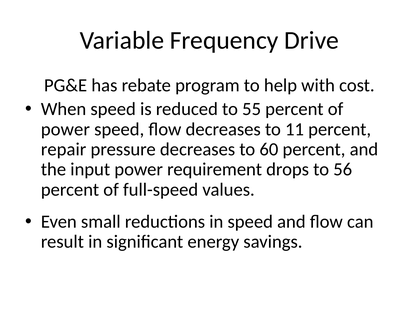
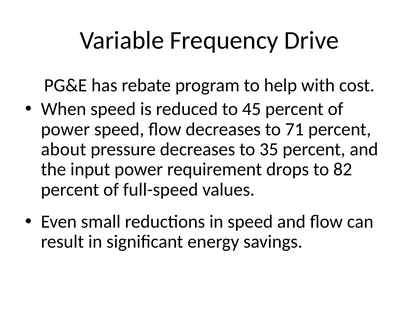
55: 55 -> 45 (252, 109)
11: 11 -> 71 (295, 129)
repair: repair -> about (64, 149)
60: 60 -> 35 (269, 149)
56: 56 -> 82 (343, 170)
